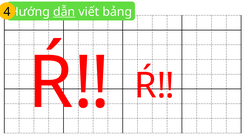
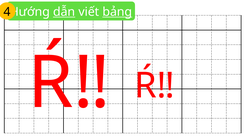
bảng underline: none -> present (117, 12)
